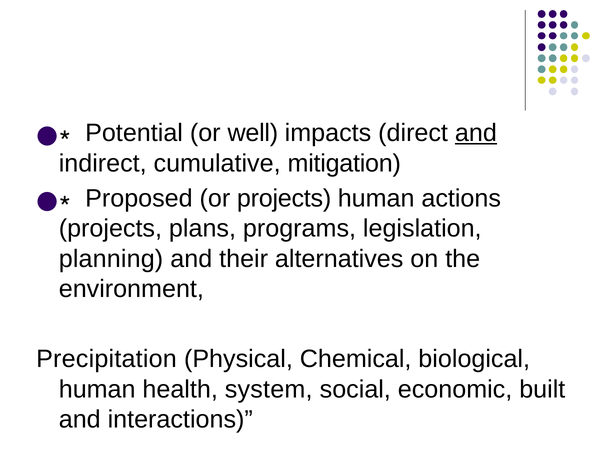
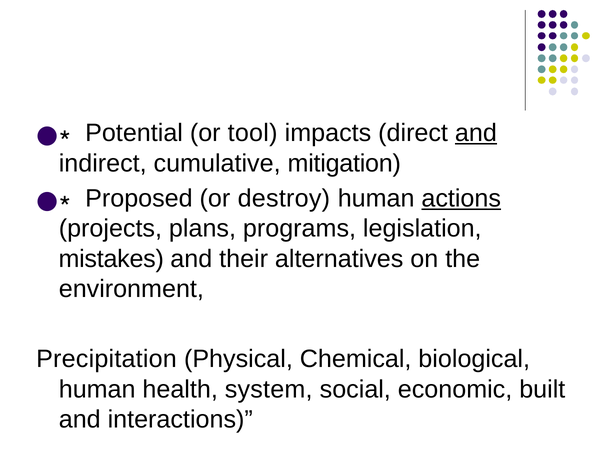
well: well -> tool (253, 133)
or projects: projects -> destroy (284, 199)
actions underline: none -> present (461, 199)
planning: planning -> mistakes (111, 259)
